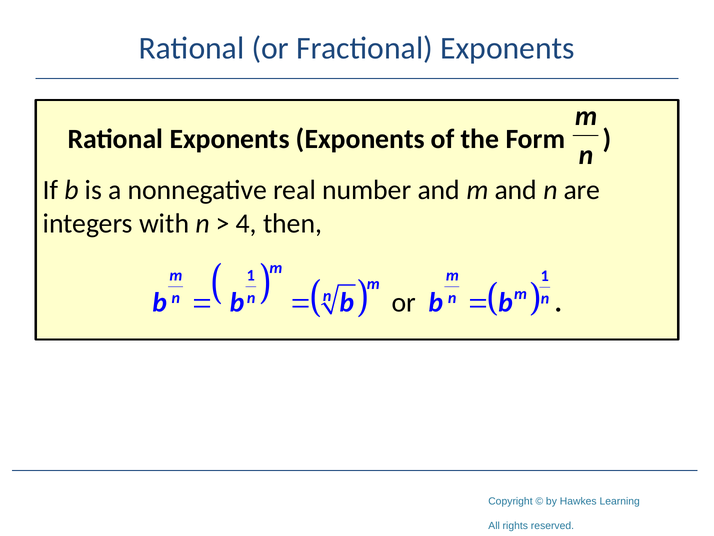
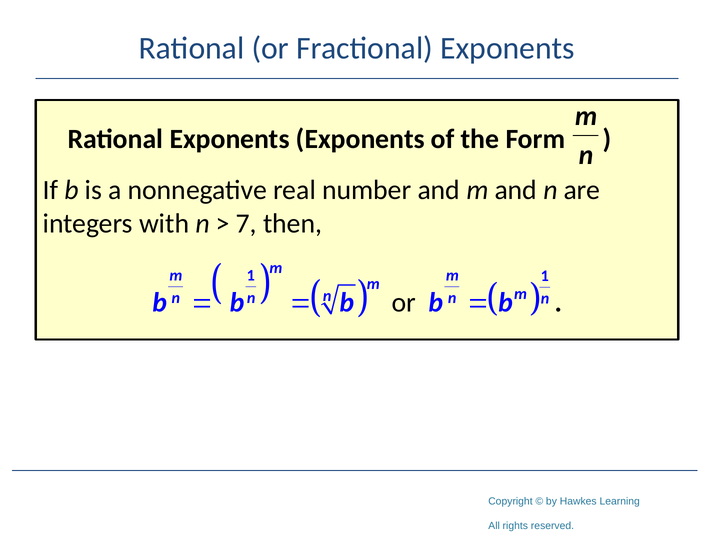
4: 4 -> 7 (246, 223)
